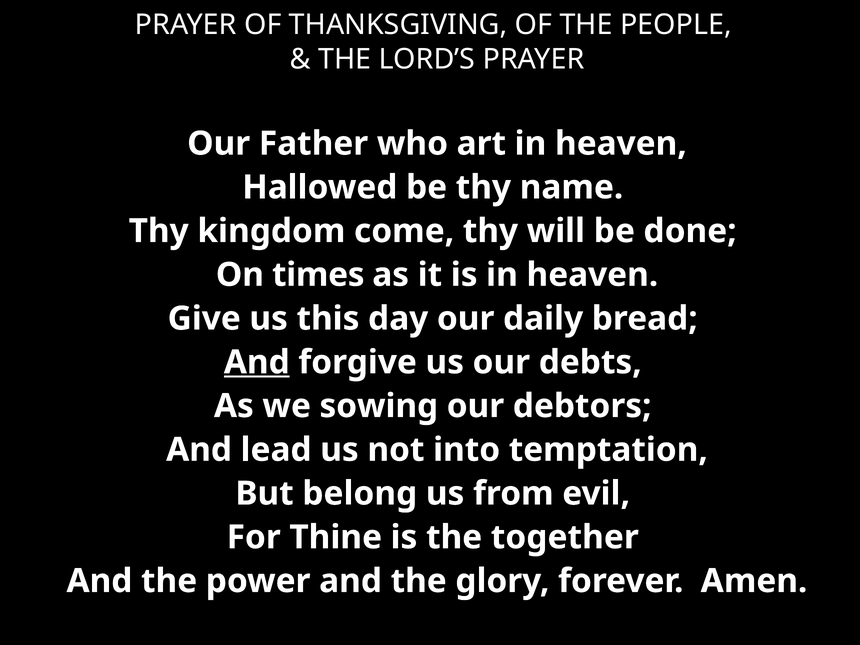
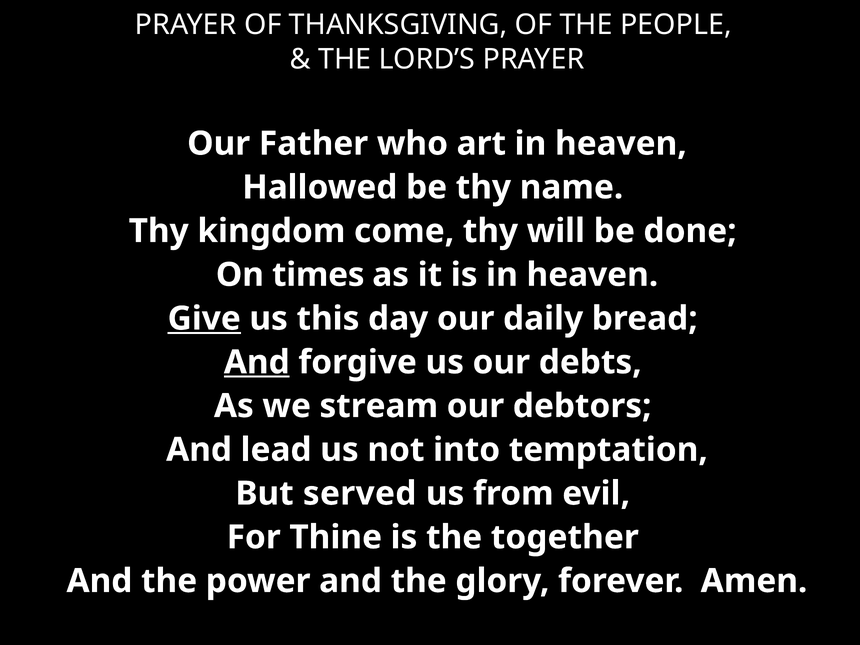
Give underline: none -> present (204, 319)
sowing: sowing -> stream (379, 406)
belong: belong -> served (360, 494)
